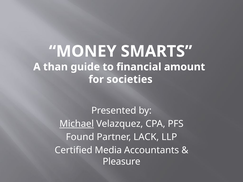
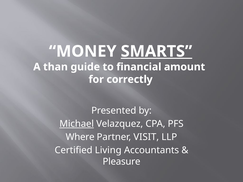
SMARTS underline: none -> present (156, 51)
societies: societies -> correctly (130, 80)
Found: Found -> Where (80, 137)
LACK: LACK -> VISIT (146, 137)
Media: Media -> Living (108, 150)
